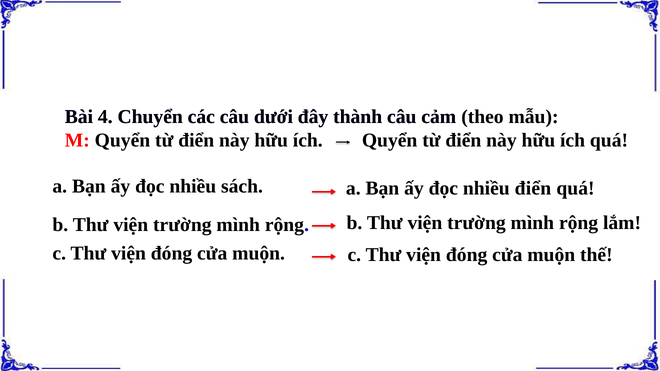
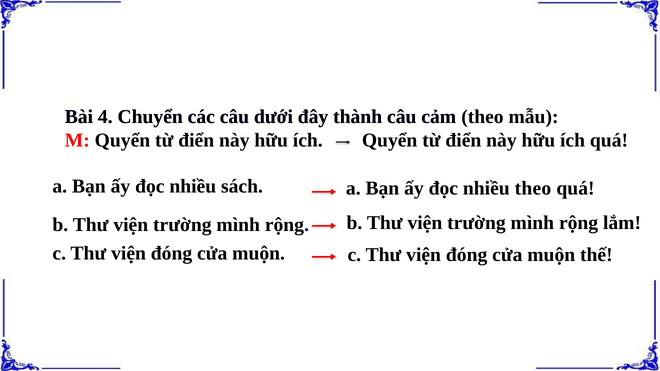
nhiều điển: điển -> theo (533, 188)
